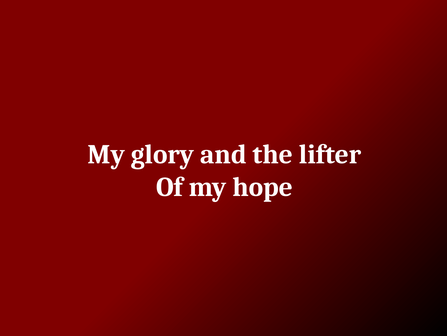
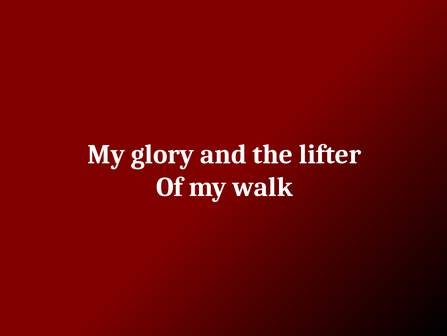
hope: hope -> walk (263, 187)
